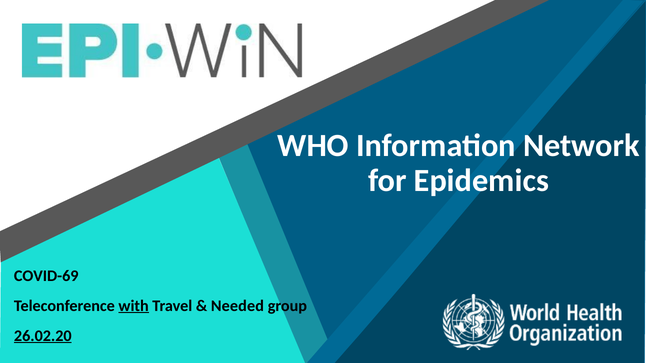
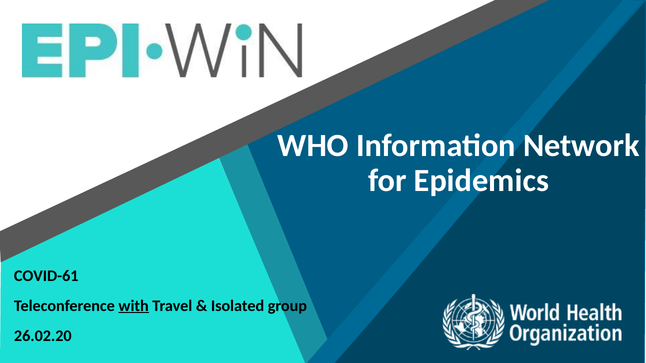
COVID-69: COVID-69 -> COVID-61 (46, 276)
Needed: Needed -> Isolated (238, 306)
26.02.20 underline: present -> none (43, 336)
